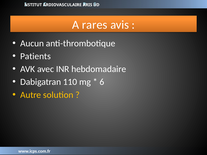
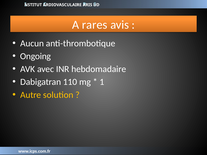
Patients: Patients -> Ongoing (36, 56)
6: 6 -> 1 (102, 82)
